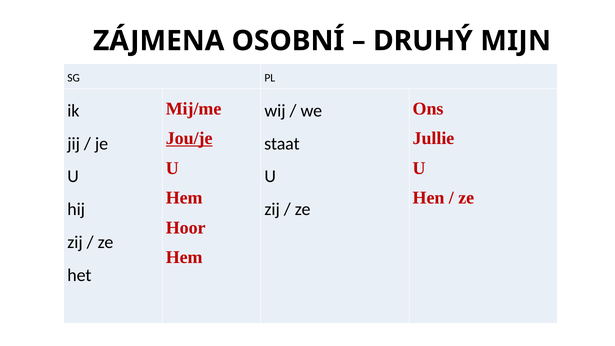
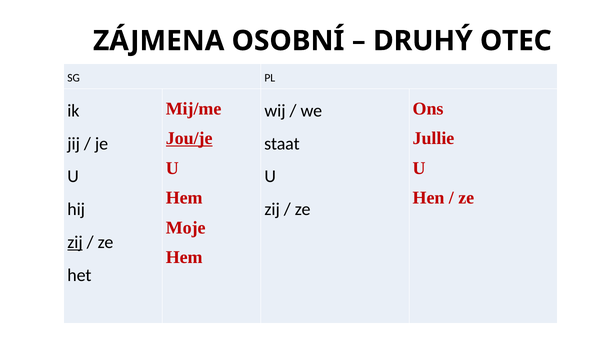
MIJN: MIJN -> OTEC (516, 41)
Hoor: Hoor -> Moje (186, 228)
zij underline: none -> present (75, 242)
